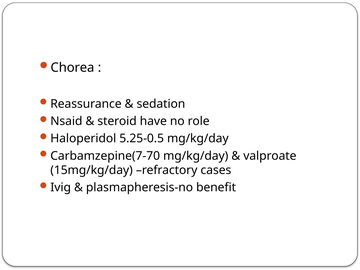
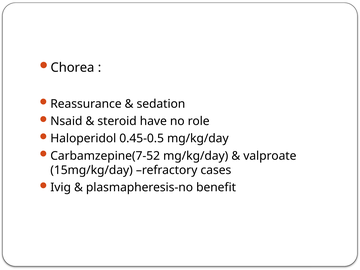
5.25-0.5: 5.25-0.5 -> 0.45-0.5 (142, 139)
Carbamzepine(7-70: Carbamzepine(7-70 -> Carbamzepine(7-52 (105, 156)
